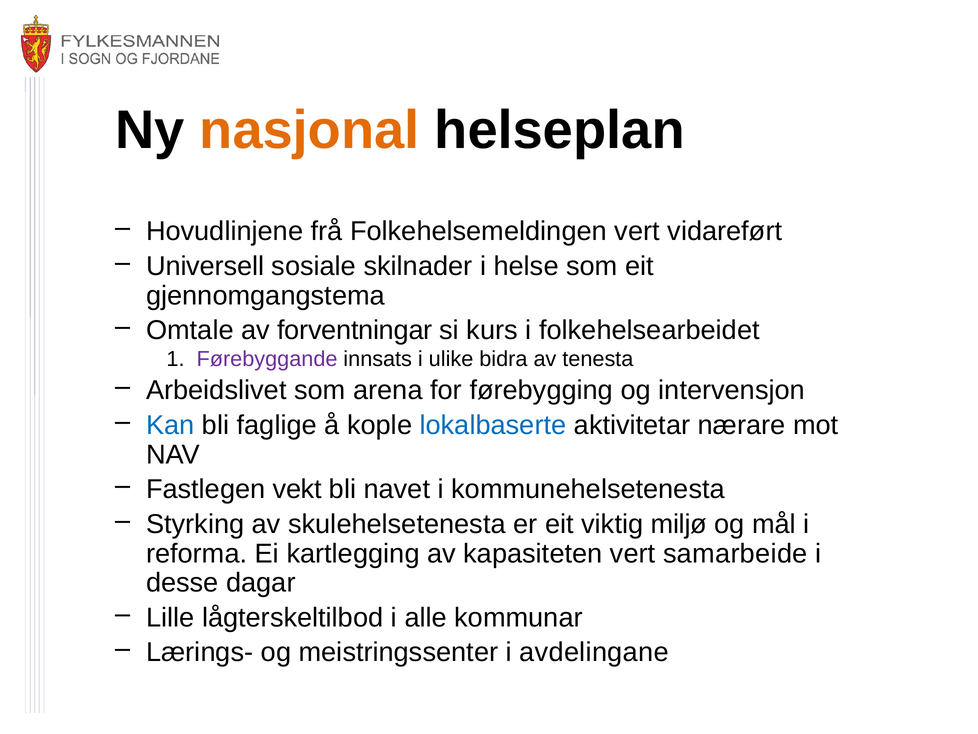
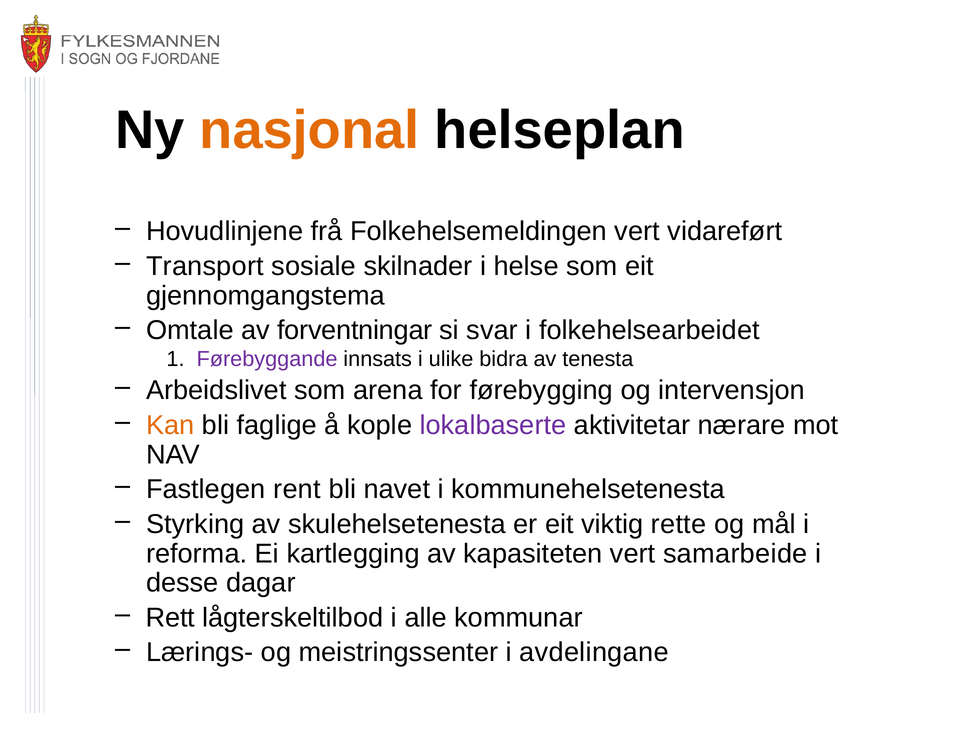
Universell: Universell -> Transport (205, 266)
kurs: kurs -> svar (492, 330)
Kan colour: blue -> orange (170, 425)
lokalbaserte colour: blue -> purple (493, 425)
vekt: vekt -> rent (297, 489)
miljø: miljø -> rette (679, 524)
Lille: Lille -> Rett (170, 617)
